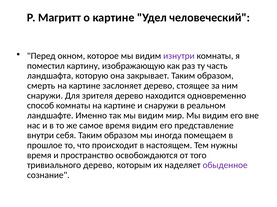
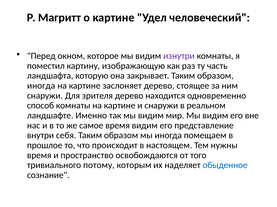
смерть: смерть -> иногда (41, 86)
тривиального дерево: дерево -> потому (99, 166)
обыденное colour: purple -> blue (225, 166)
